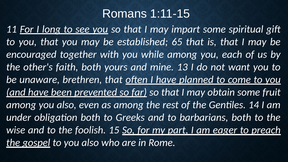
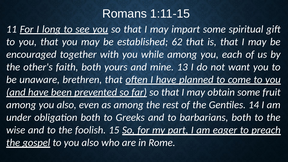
65: 65 -> 62 (177, 42)
